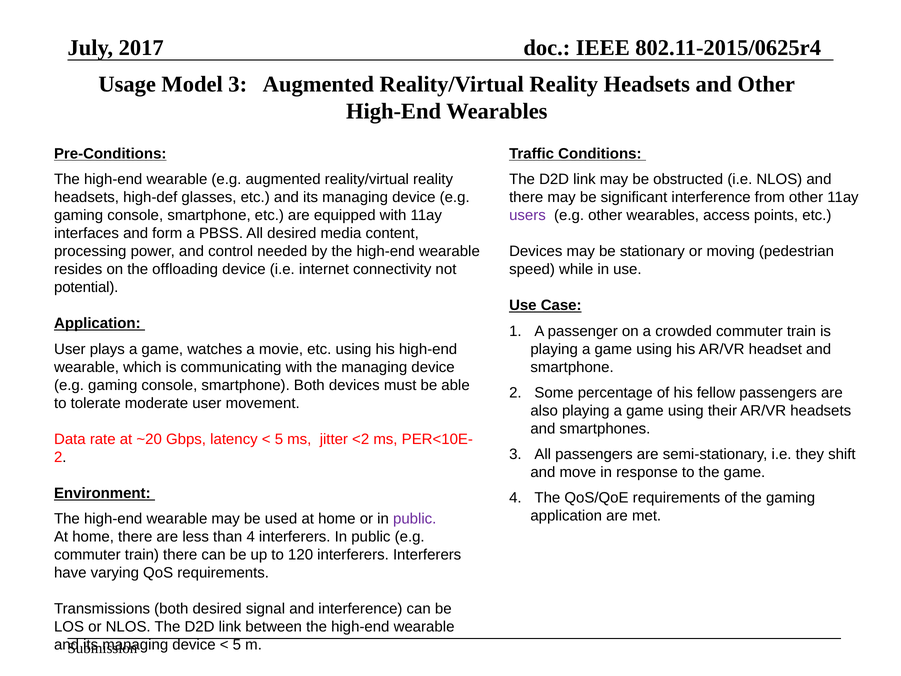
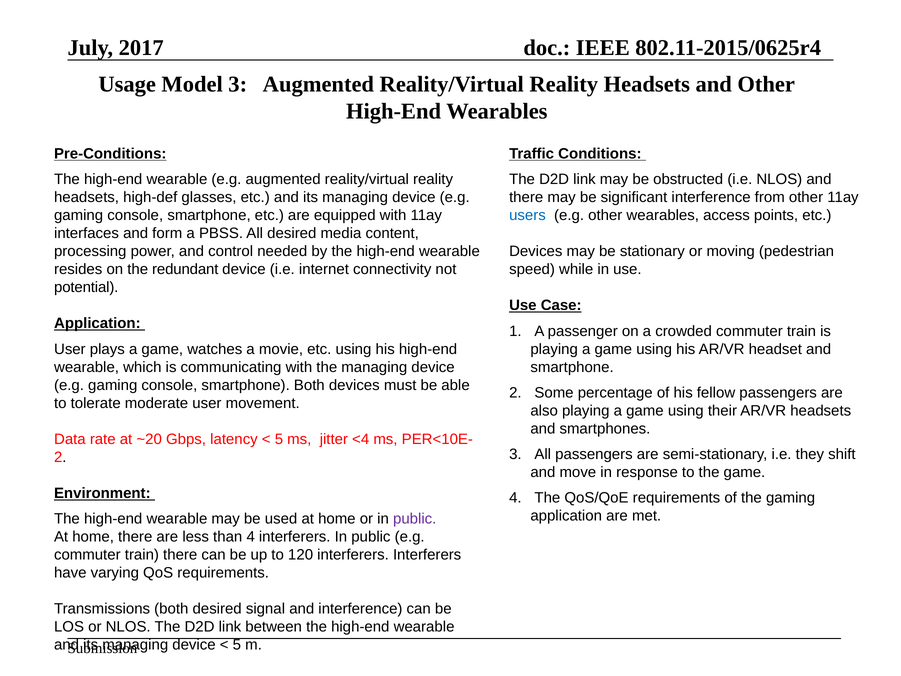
users colour: purple -> blue (527, 215)
offloading: offloading -> redundant (185, 269)
<2: <2 -> <4 (361, 439)
